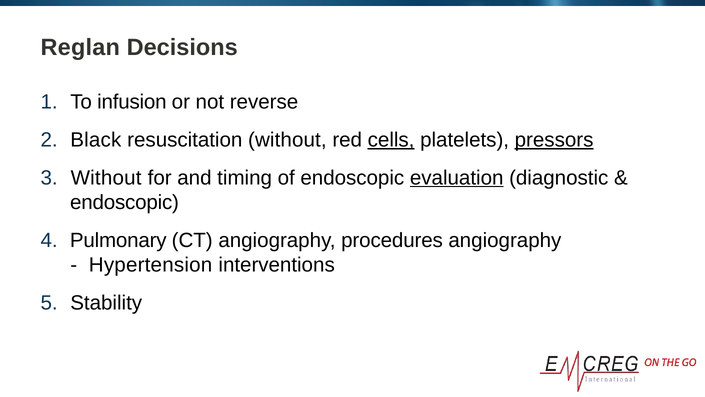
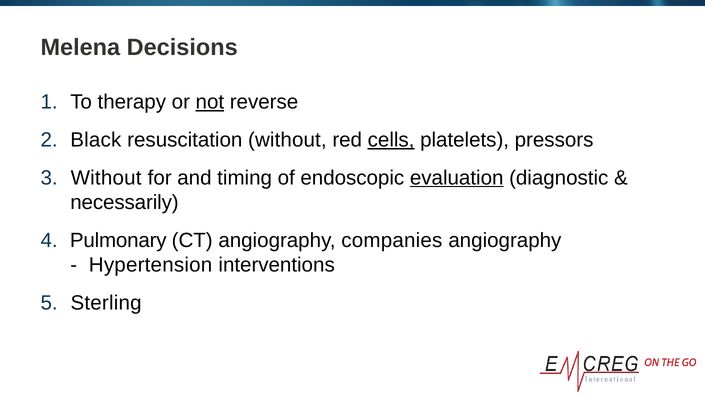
Reglan: Reglan -> Melena (80, 47)
infusion: infusion -> therapy (132, 102)
not underline: none -> present (210, 102)
pressors underline: present -> none (554, 140)
endoscopic: endoscopic -> necessarily (124, 202)
procedures: procedures -> companies (392, 240)
Stability: Stability -> Sterling (106, 302)
